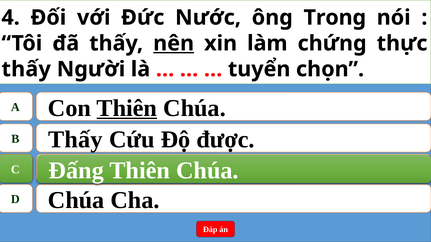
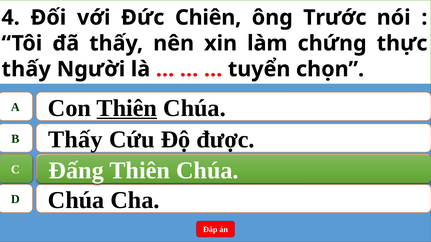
Nước: Nước -> Chiên (208, 18)
Trong: Trong -> Trước (335, 18)
nên underline: present -> none (174, 43)
